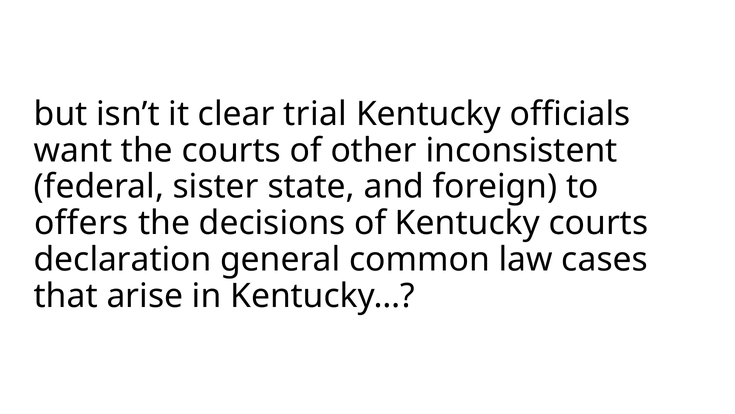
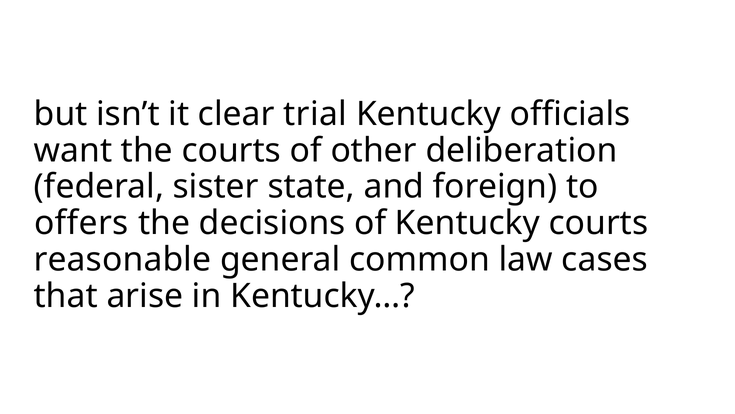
inconsistent: inconsistent -> deliberation (522, 150)
declaration: declaration -> reasonable (123, 259)
